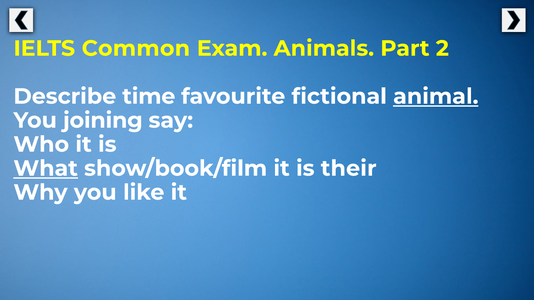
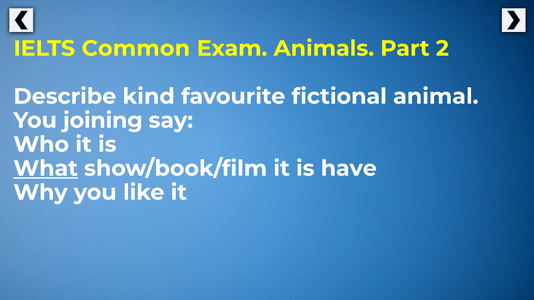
time: time -> kind (149, 97)
animal underline: present -> none (436, 97)
their: their -> have (349, 169)
